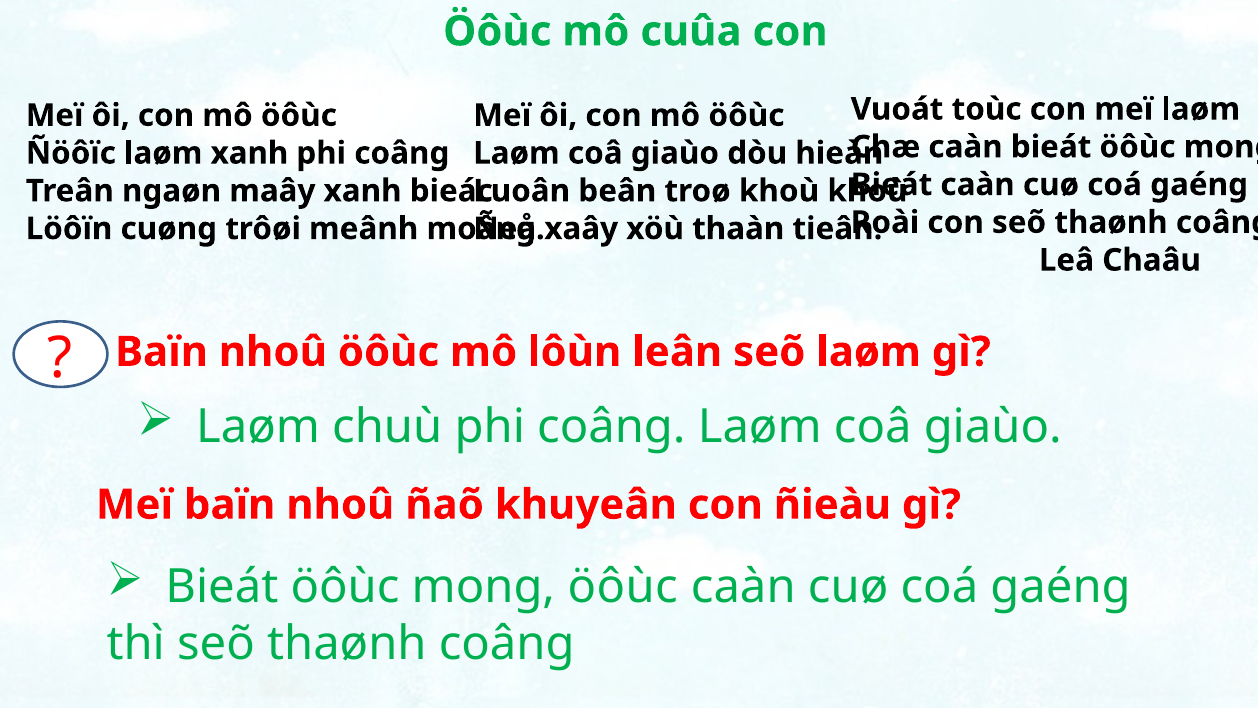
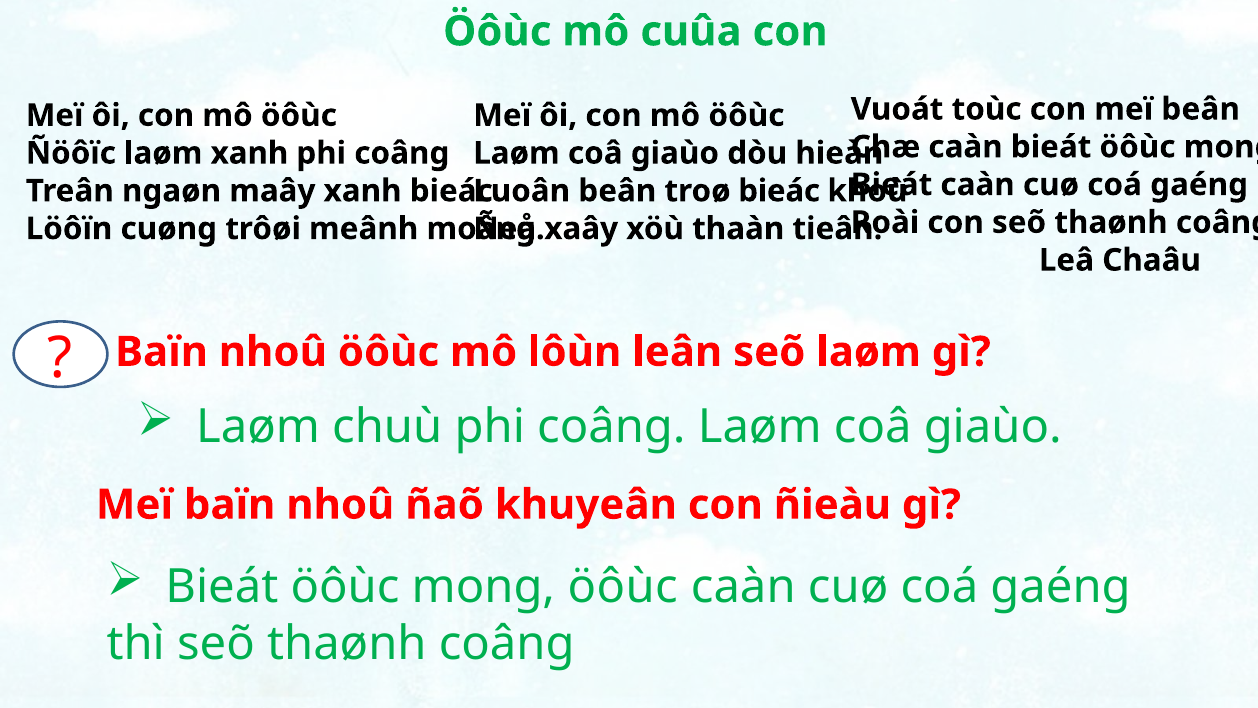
meï laøm: laøm -> beân (1201, 109)
troø khoù: khoù -> bieác (779, 191)
